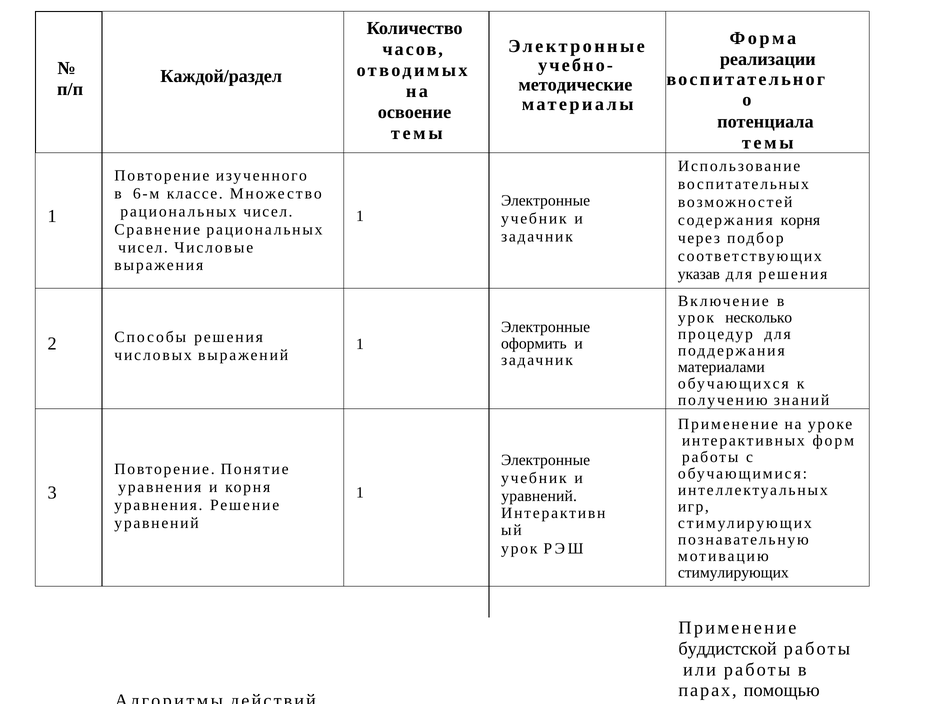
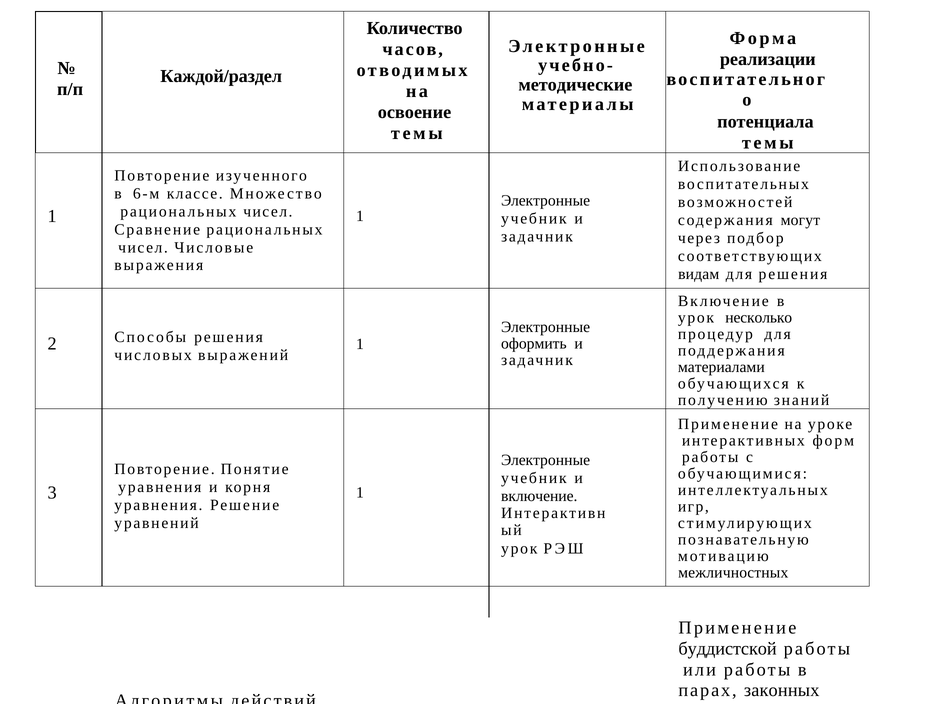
содержания корня: корня -> могут (800, 220)
указав: указав -> видам (699, 274)
уравнений: уравнений -> включение (539, 496)
стимулирующих: стимулирующих -> межличностных (733, 573)
помощью: помощью -> законных (782, 690)
